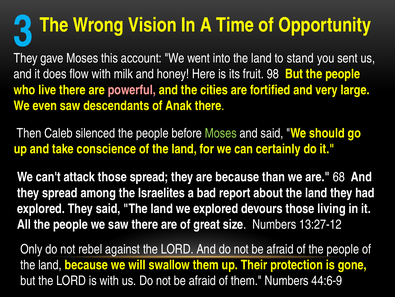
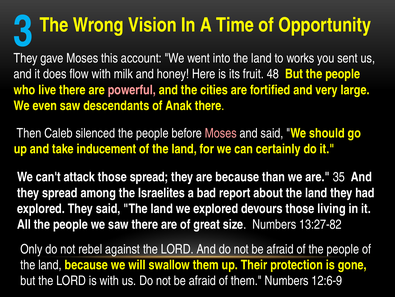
stand: stand -> works (300, 58)
98: 98 -> 48 (273, 74)
Moses colour: light green -> pink (221, 133)
conscience: conscience -> inducement (106, 149)
68: 68 -> 35 (339, 177)
13:27-12: 13:27-12 -> 13:27-82 (320, 224)
44:6-9: 44:6-9 -> 12:6-9 (327, 280)
